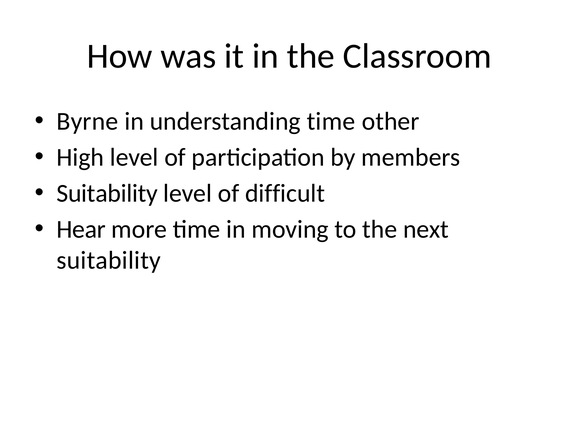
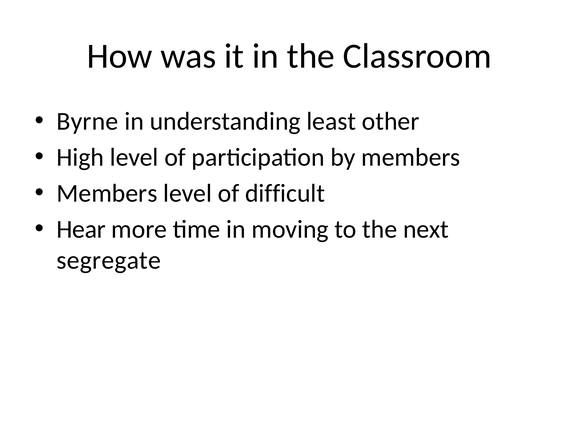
understanding time: time -> least (331, 121)
Suitability: Suitability -> Members (107, 194)
suitability: suitability -> segregate (109, 260)
